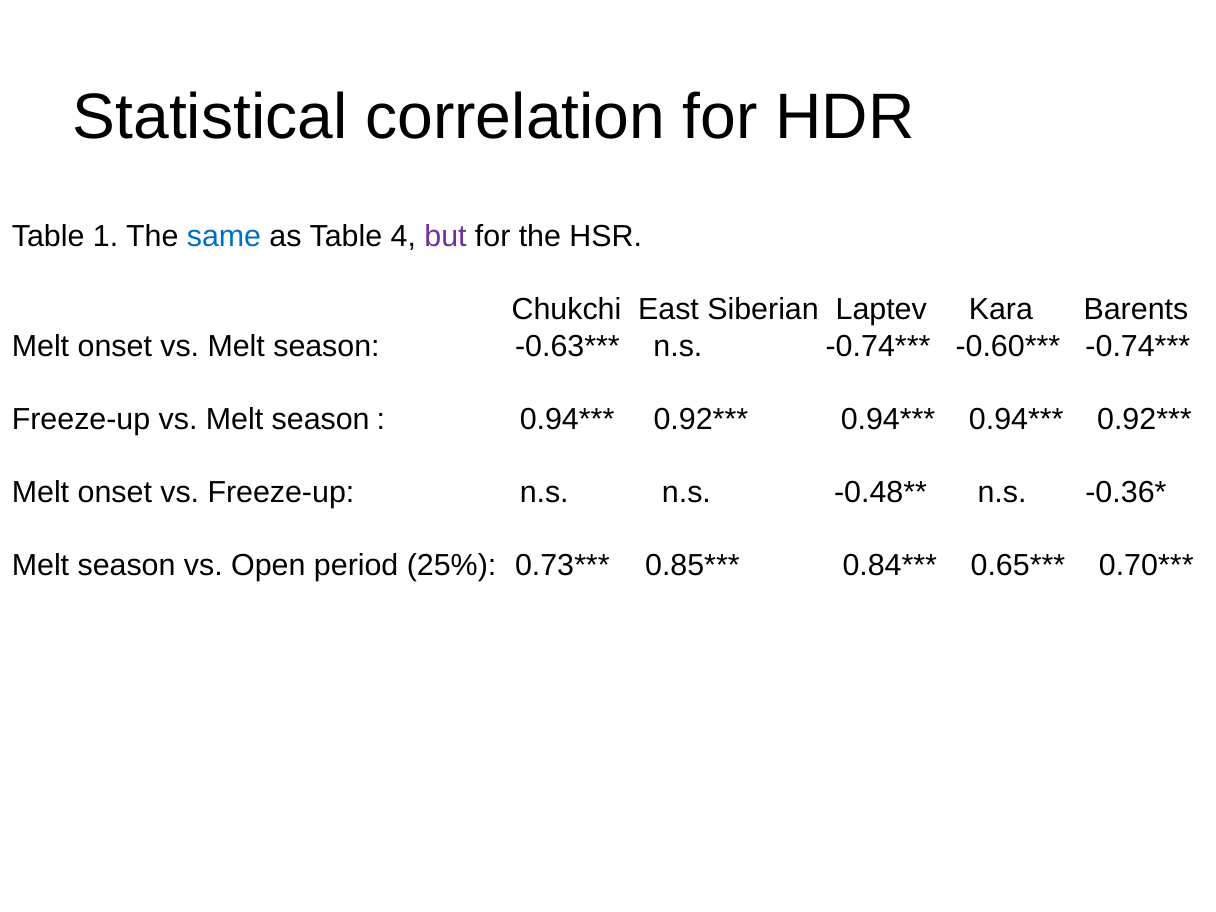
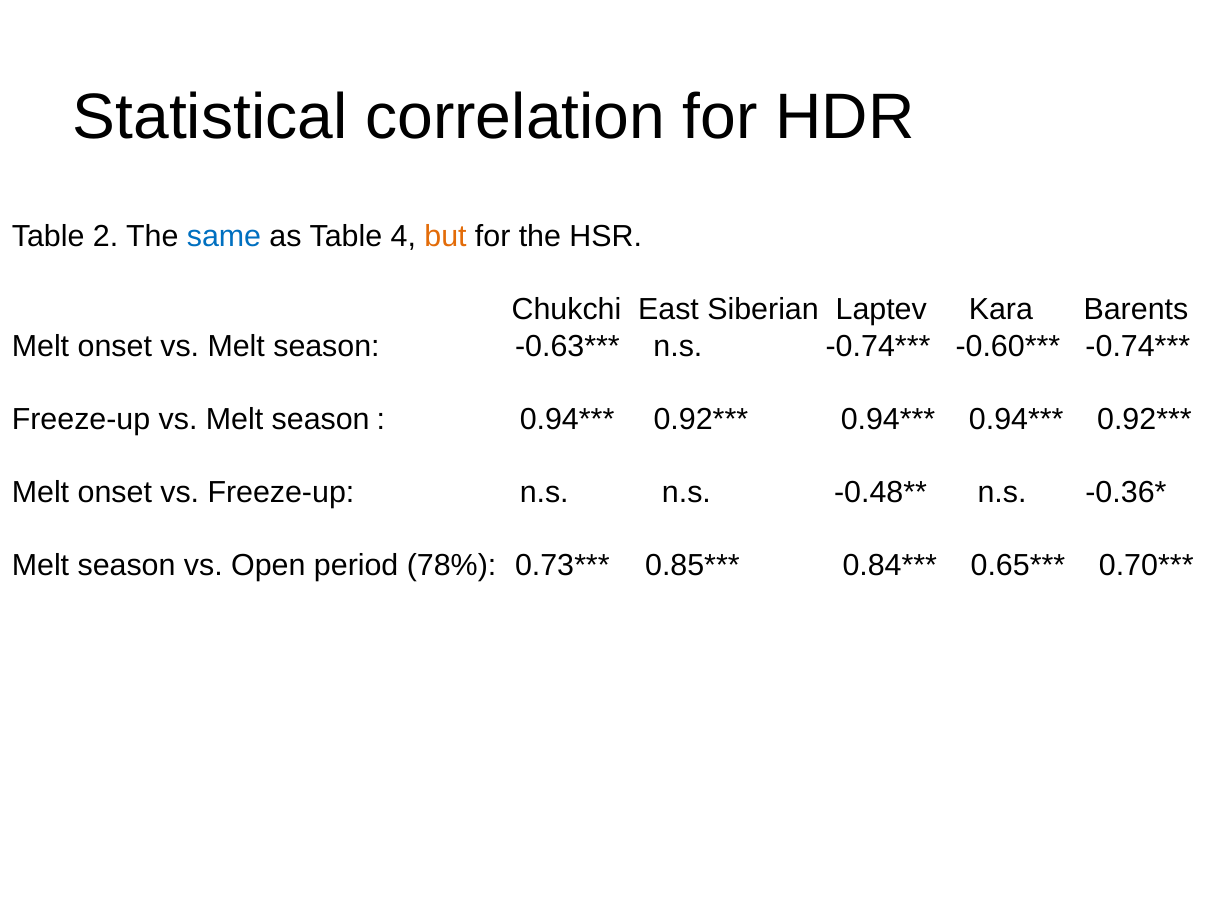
1: 1 -> 2 (106, 237)
but colour: purple -> orange (445, 237)
25%: 25% -> 78% (452, 565)
